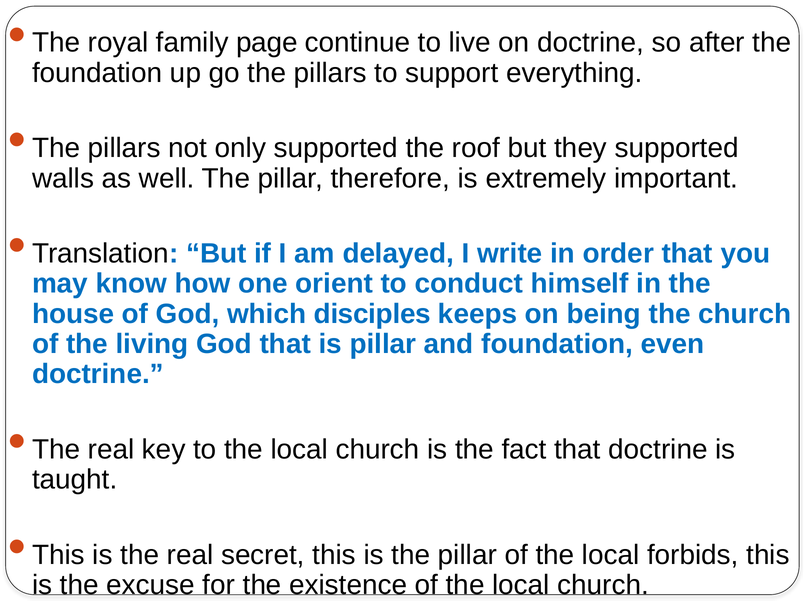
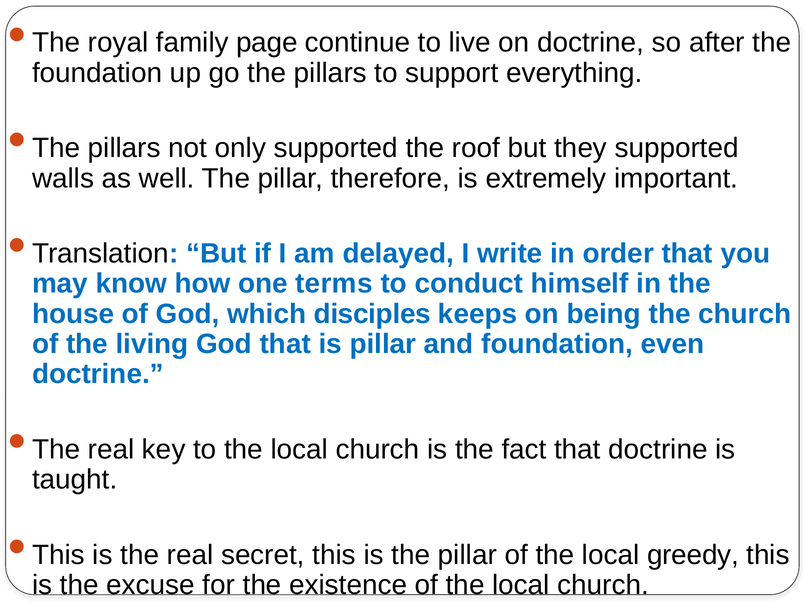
orient: orient -> terms (334, 284)
forbids: forbids -> greedy (693, 555)
